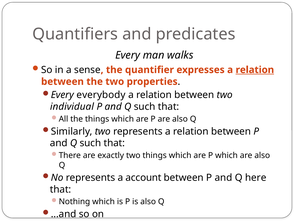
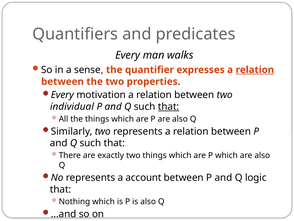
everybody: everybody -> motivation (101, 95)
that underline: none -> present (169, 106)
here: here -> logic (256, 177)
